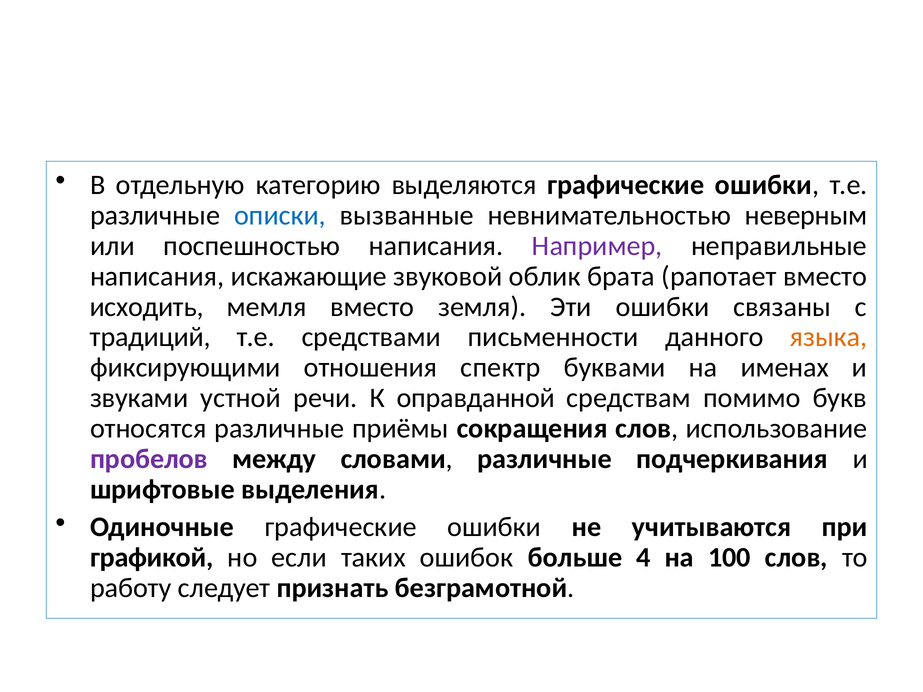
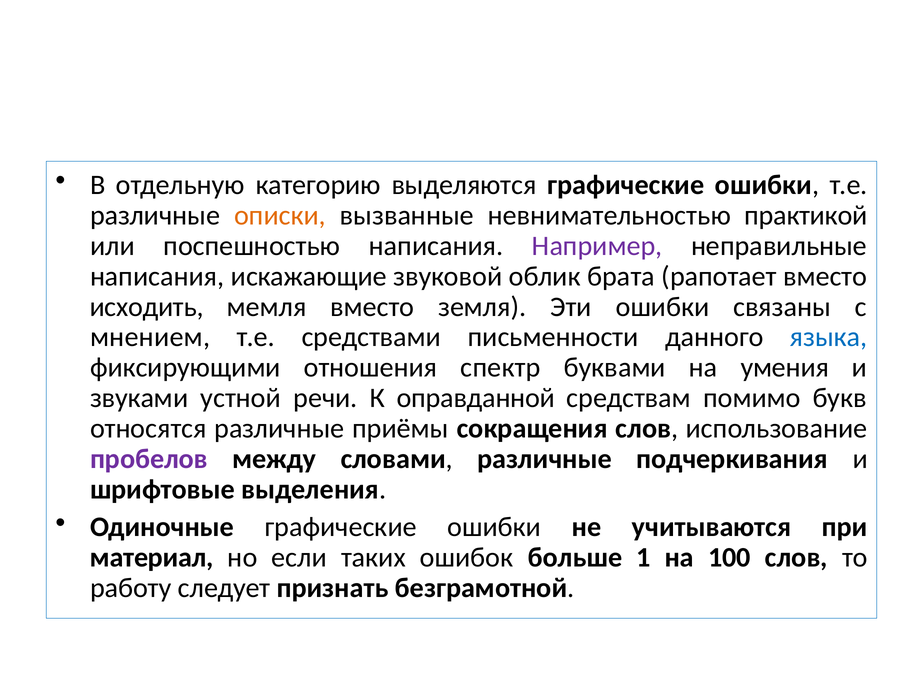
описки colour: blue -> orange (280, 215)
неверным: неверным -> практикой (806, 215)
традиций: традиций -> мнением (150, 337)
языка colour: orange -> blue (829, 337)
именах: именах -> умения (785, 368)
графикой: графикой -> материал (152, 558)
4: 4 -> 1 (643, 558)
